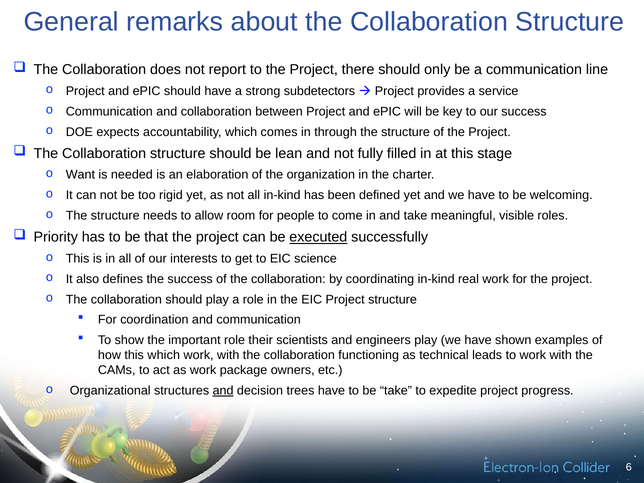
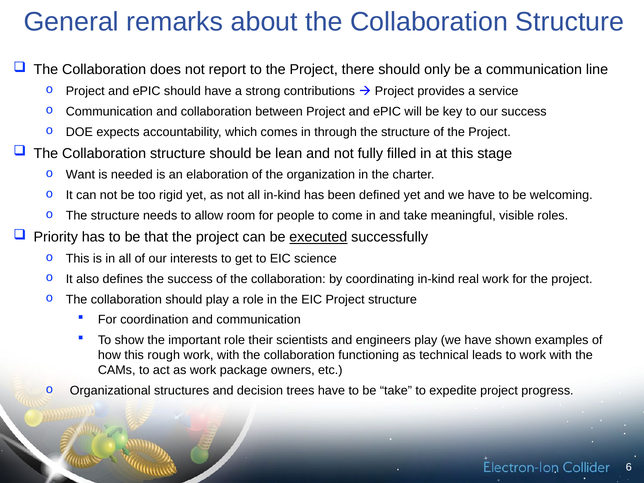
subdetectors: subdetectors -> contributions (319, 91)
this which: which -> rough (164, 355)
and underline: present -> none (223, 391)
